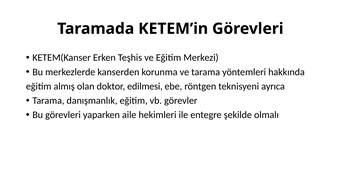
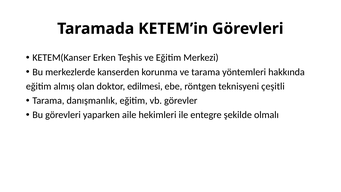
ayrıca: ayrıca -> çeşitli (273, 86)
